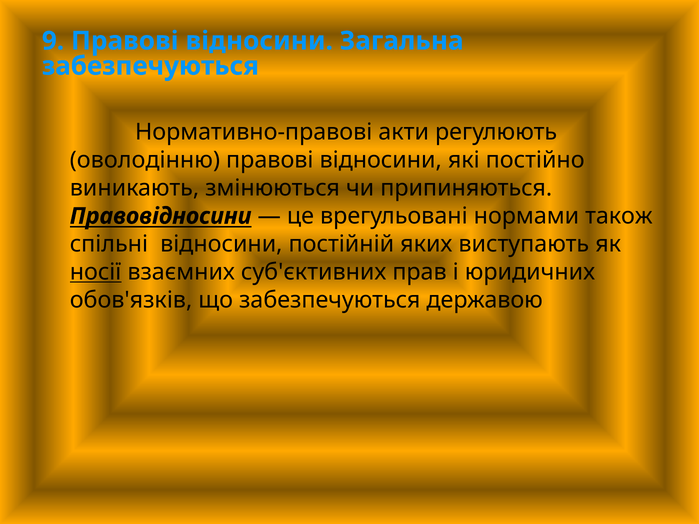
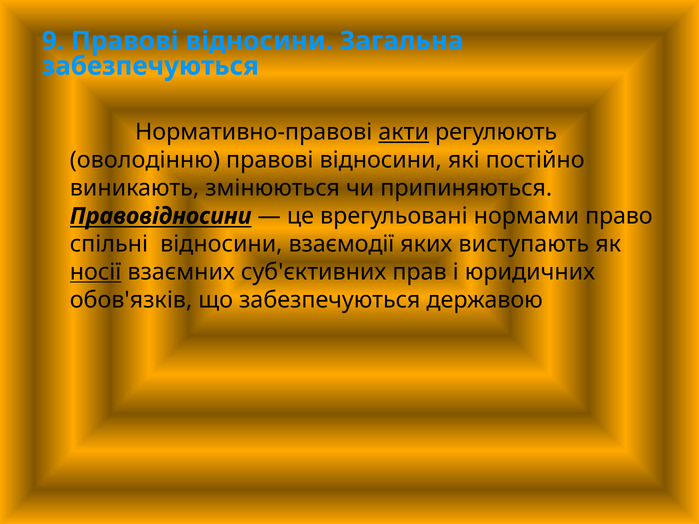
акти underline: none -> present (404, 132)
також: також -> право (619, 216)
постійній: постійній -> взаємодії (341, 244)
